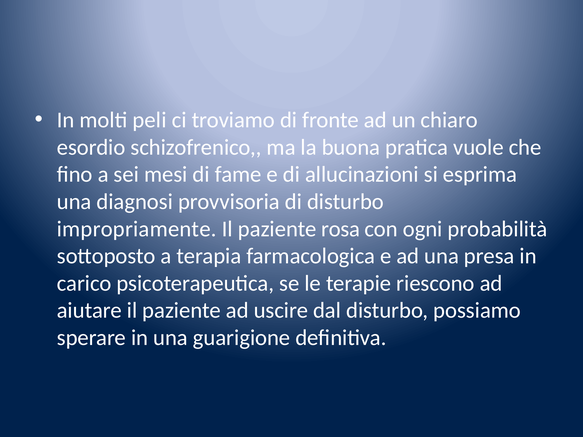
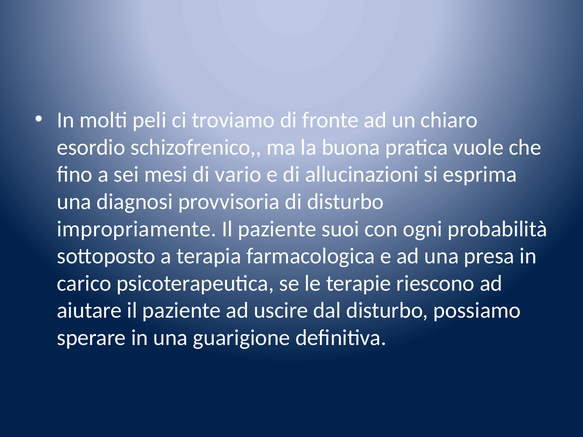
fame: fame -> vario (238, 175)
rosa: rosa -> suoi (340, 229)
